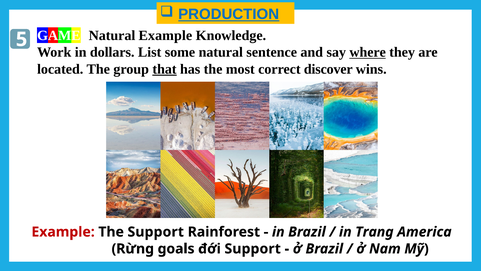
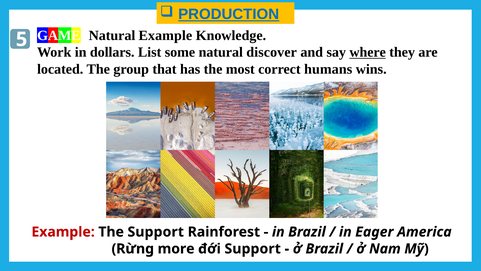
sentence: sentence -> discover (272, 52)
that underline: present -> none (164, 69)
discover: discover -> humans (328, 69)
Trang: Trang -> Eager (374, 232)
goals: goals -> more (176, 248)
